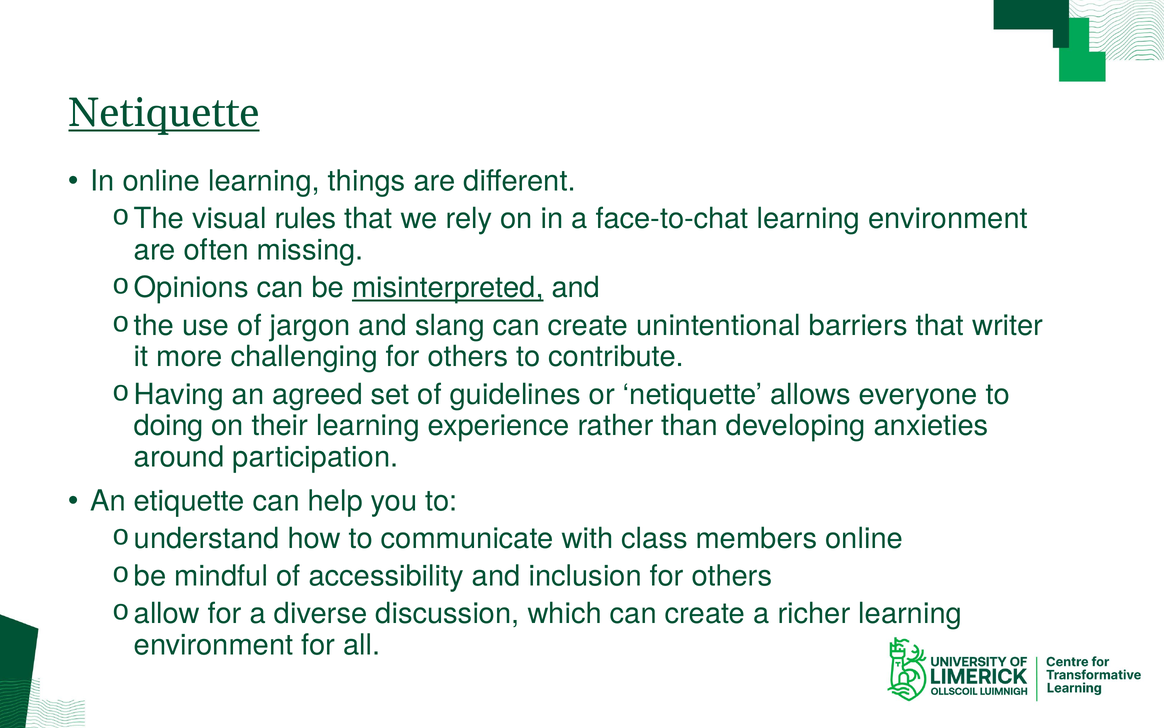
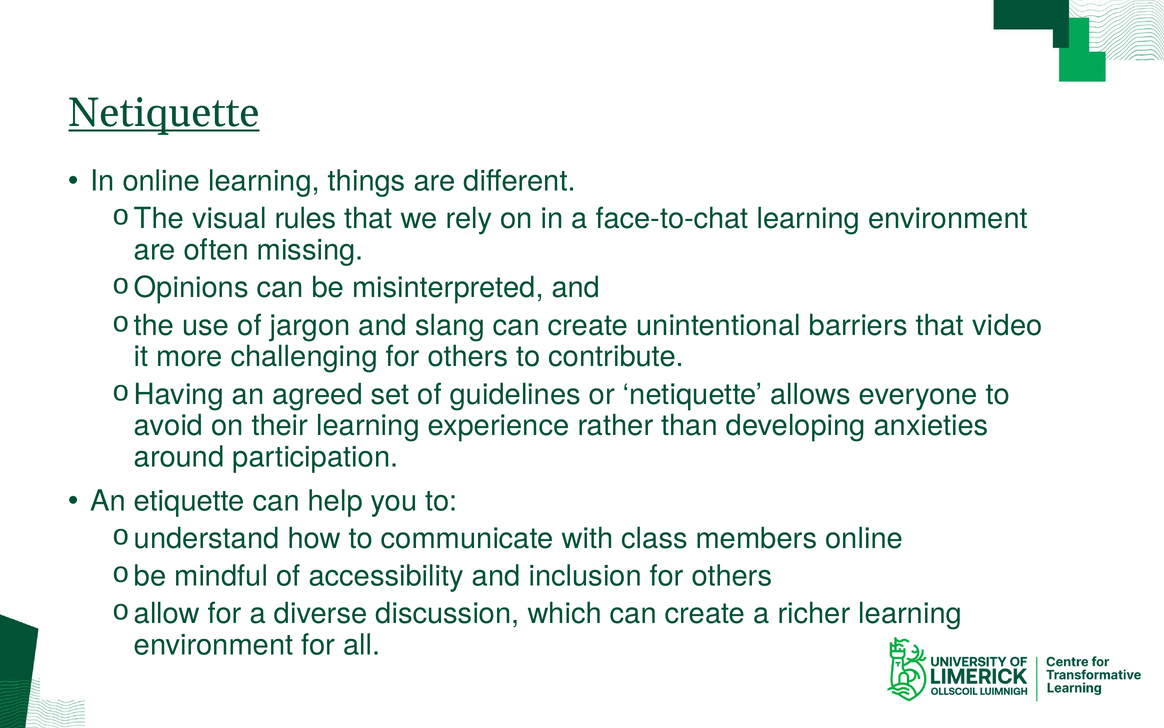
misinterpreted underline: present -> none (448, 288)
writer: writer -> video (1007, 325)
doing: doing -> avoid (169, 425)
